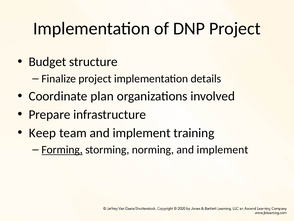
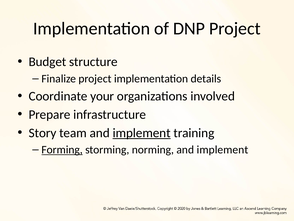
plan: plan -> your (102, 96)
Keep: Keep -> Story (43, 133)
implement underline: none -> present (142, 133)
